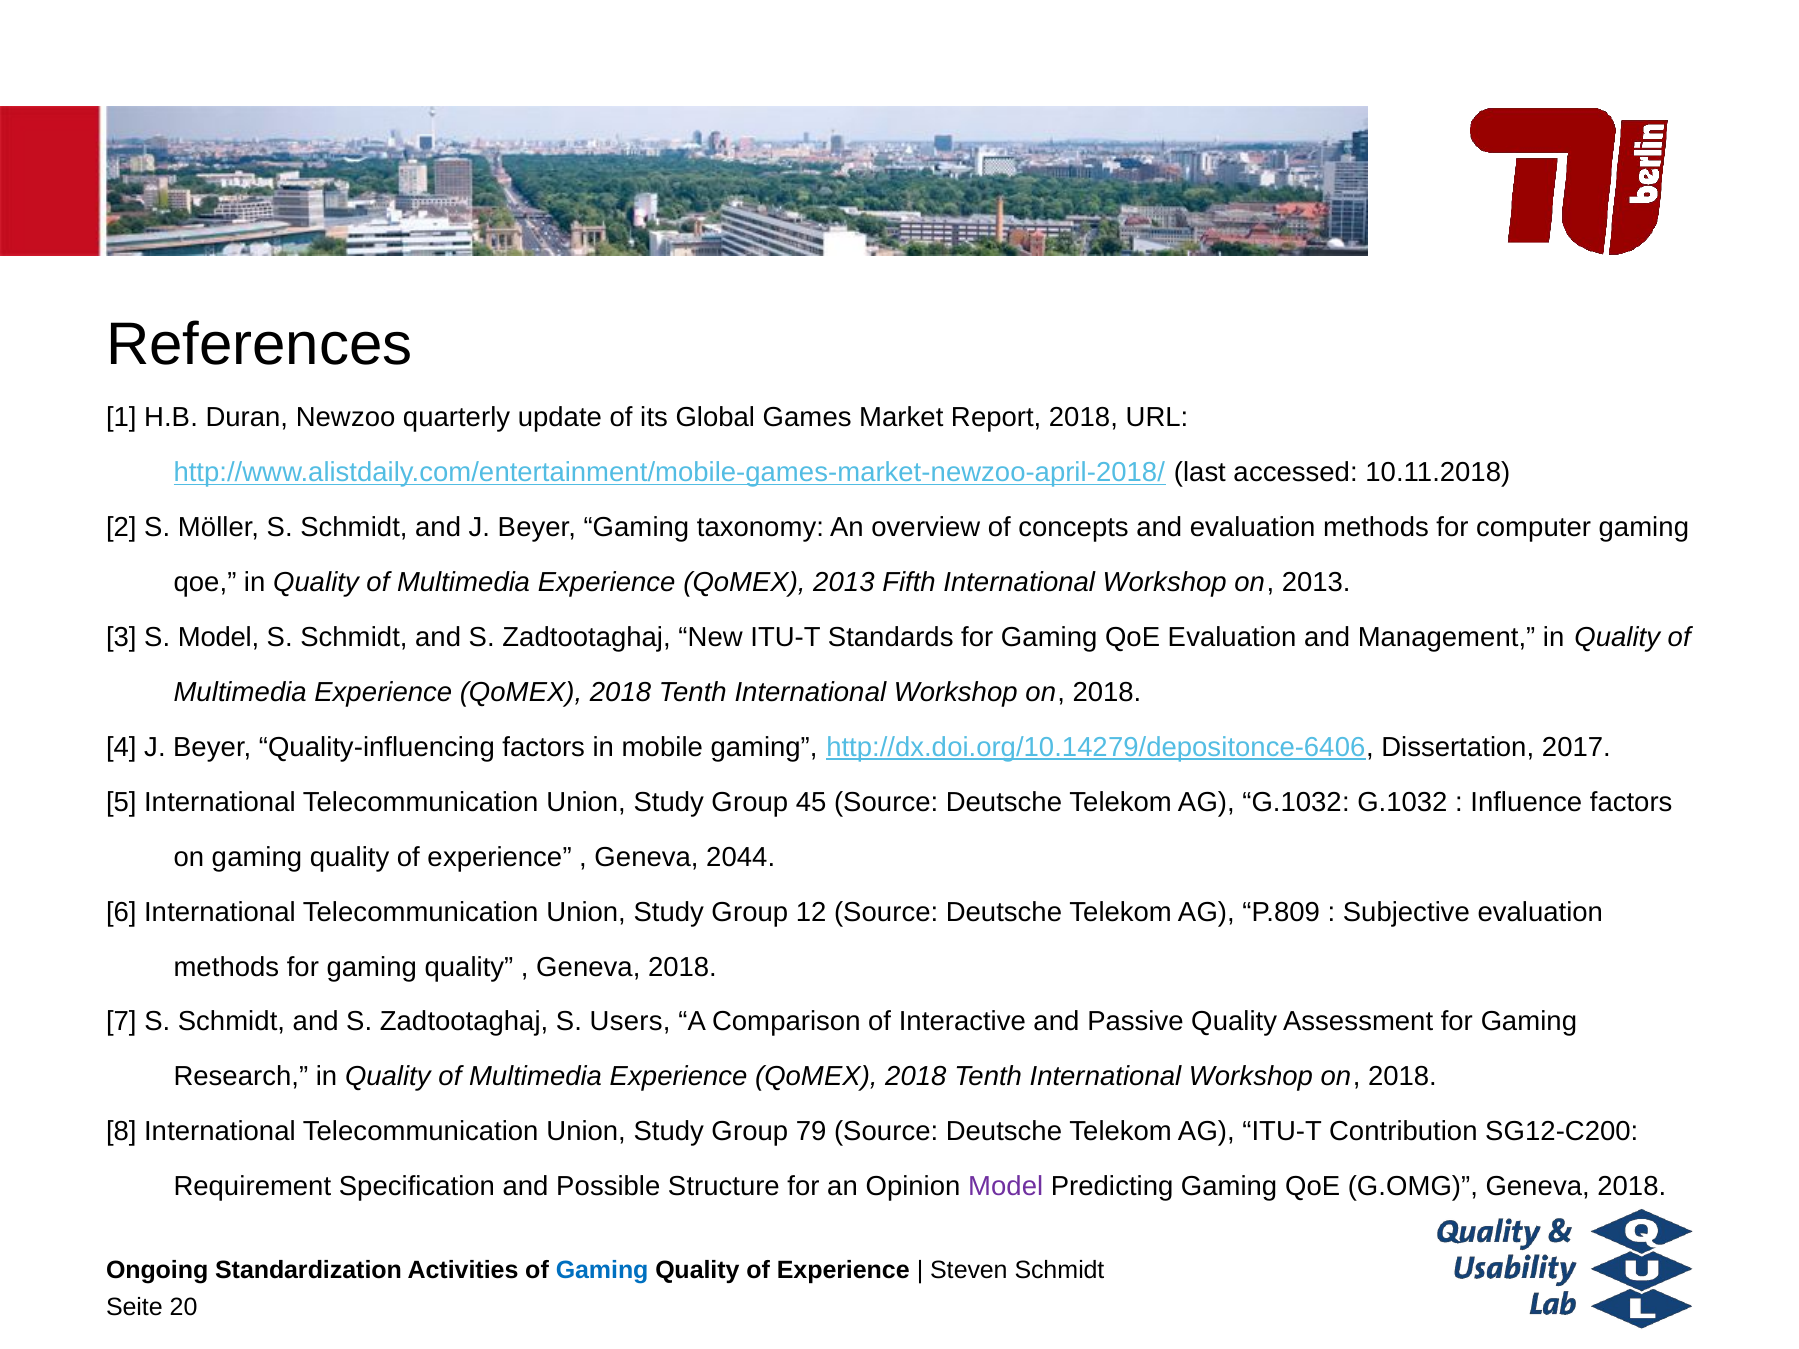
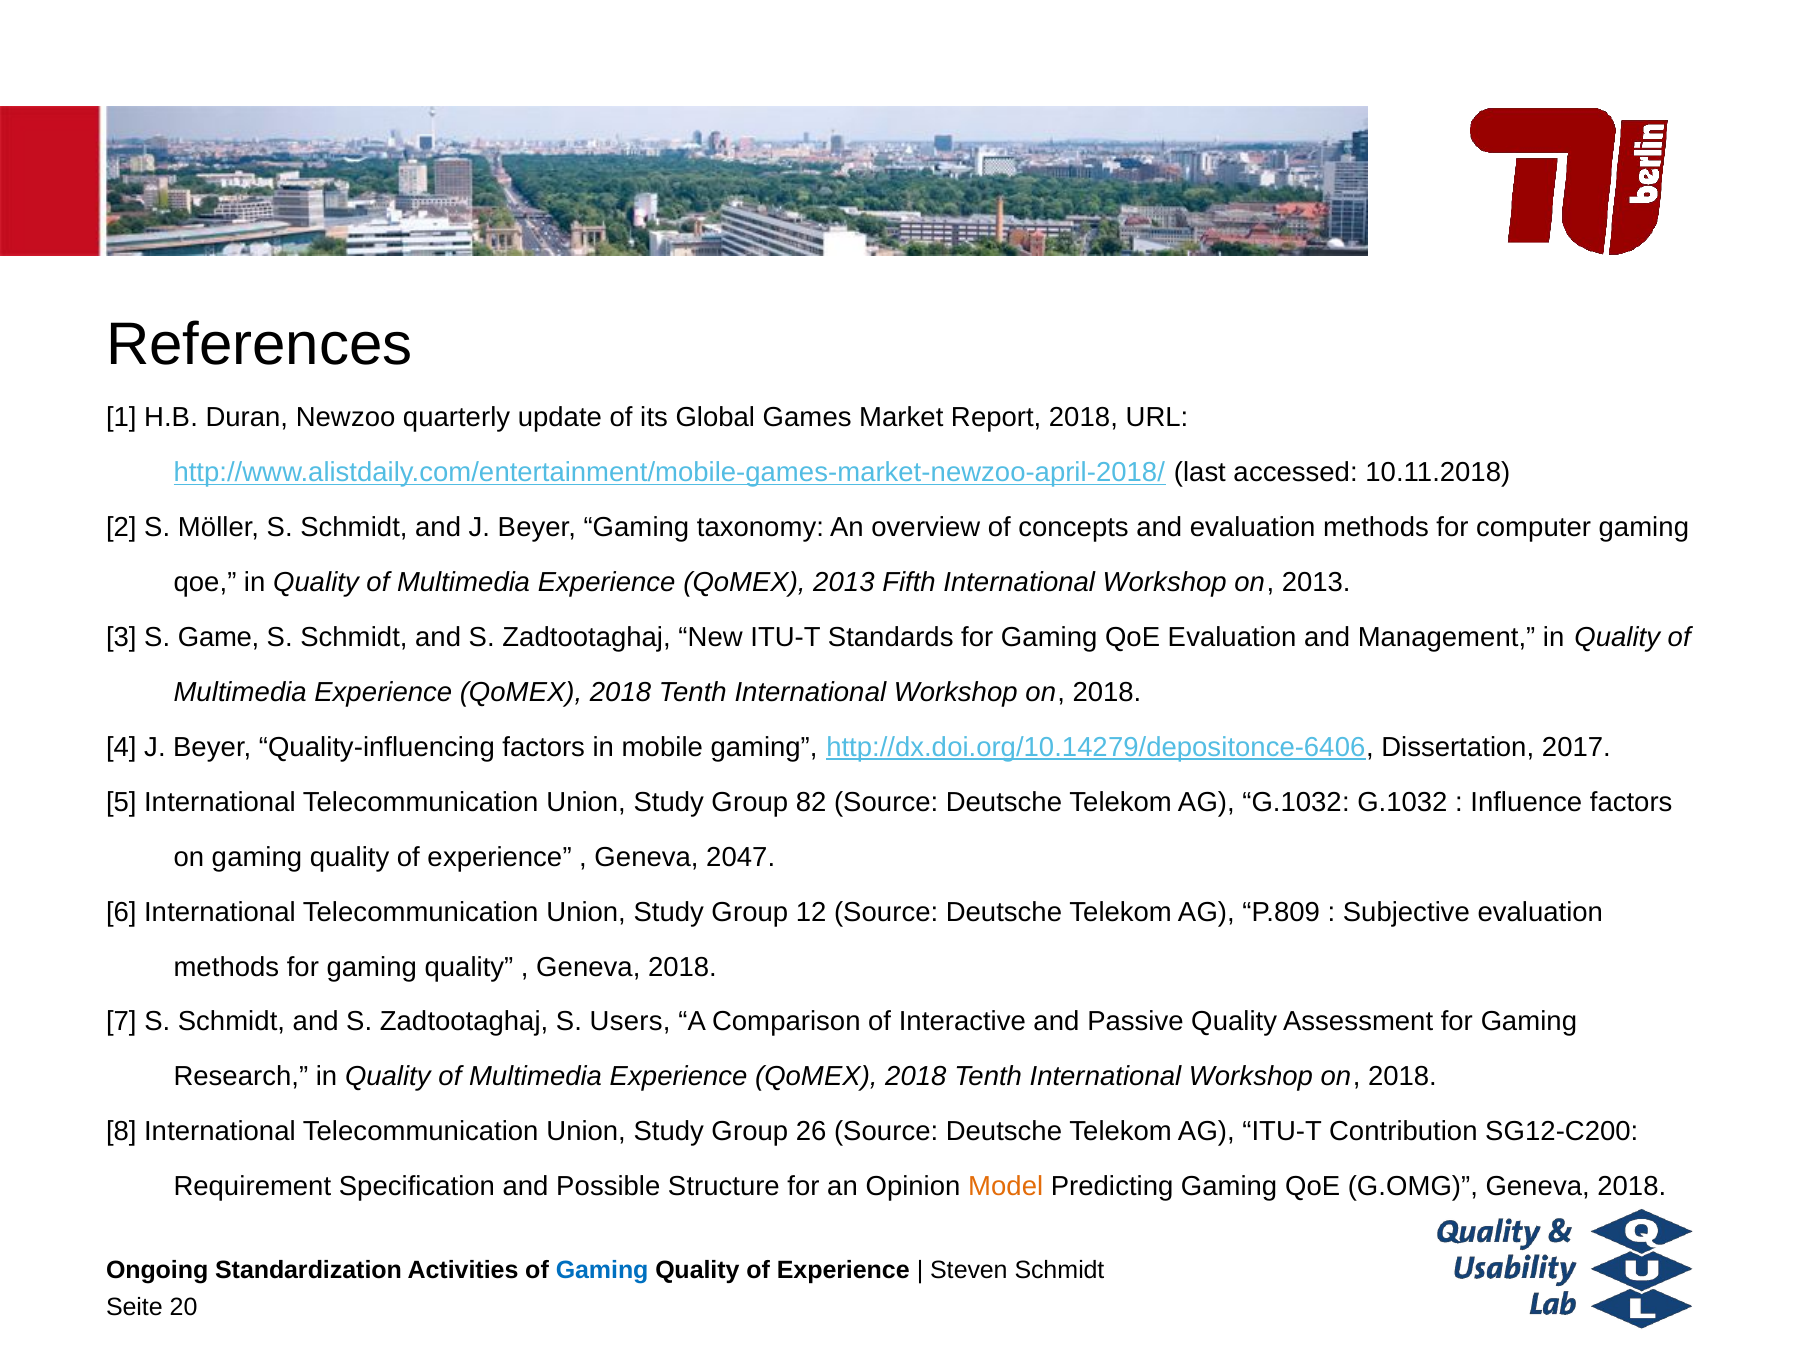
S Model: Model -> Game (219, 637)
45: 45 -> 82 (811, 802)
2044: 2044 -> 2047 (741, 857)
79: 79 -> 26 (811, 1132)
Model colour: purple -> orange (1006, 1187)
